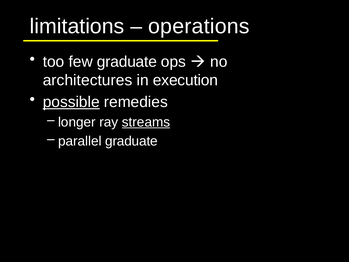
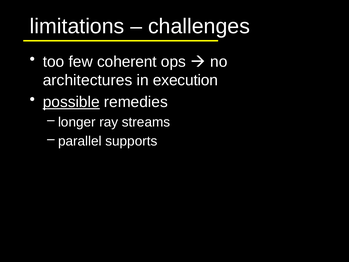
operations: operations -> challenges (199, 26)
few graduate: graduate -> coherent (127, 62)
streams underline: present -> none (146, 122)
parallel graduate: graduate -> supports (131, 141)
